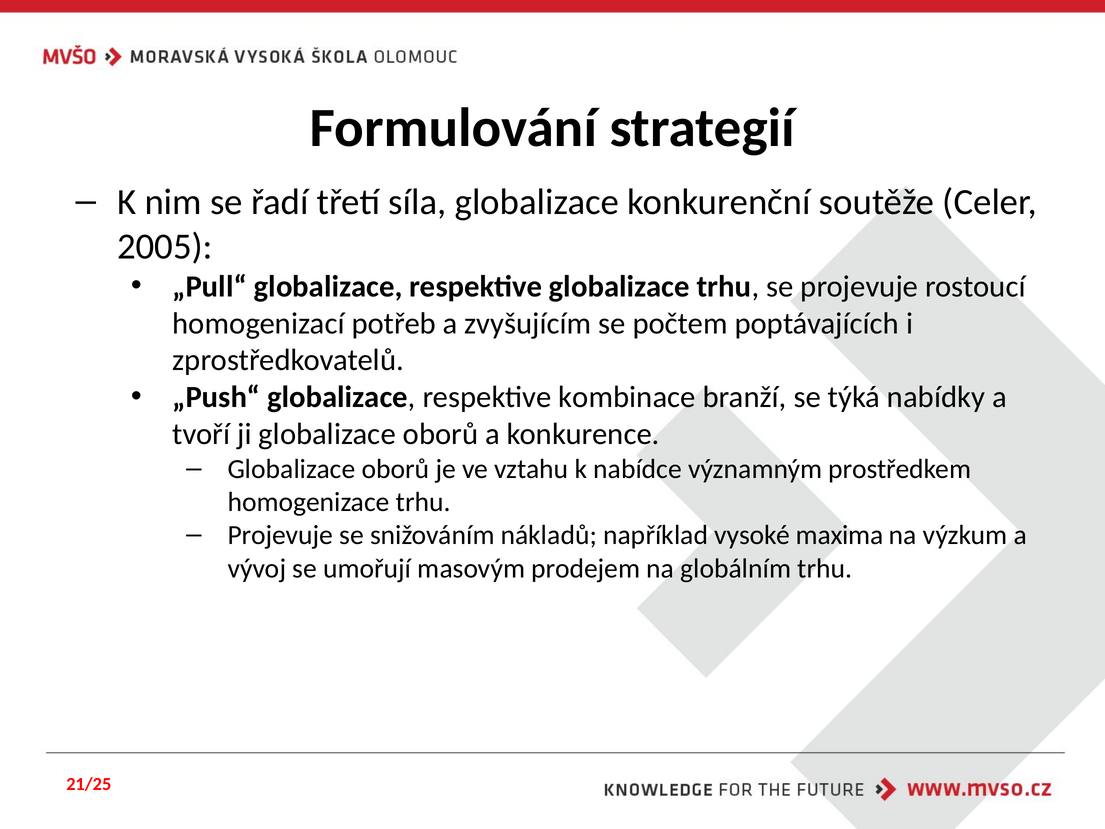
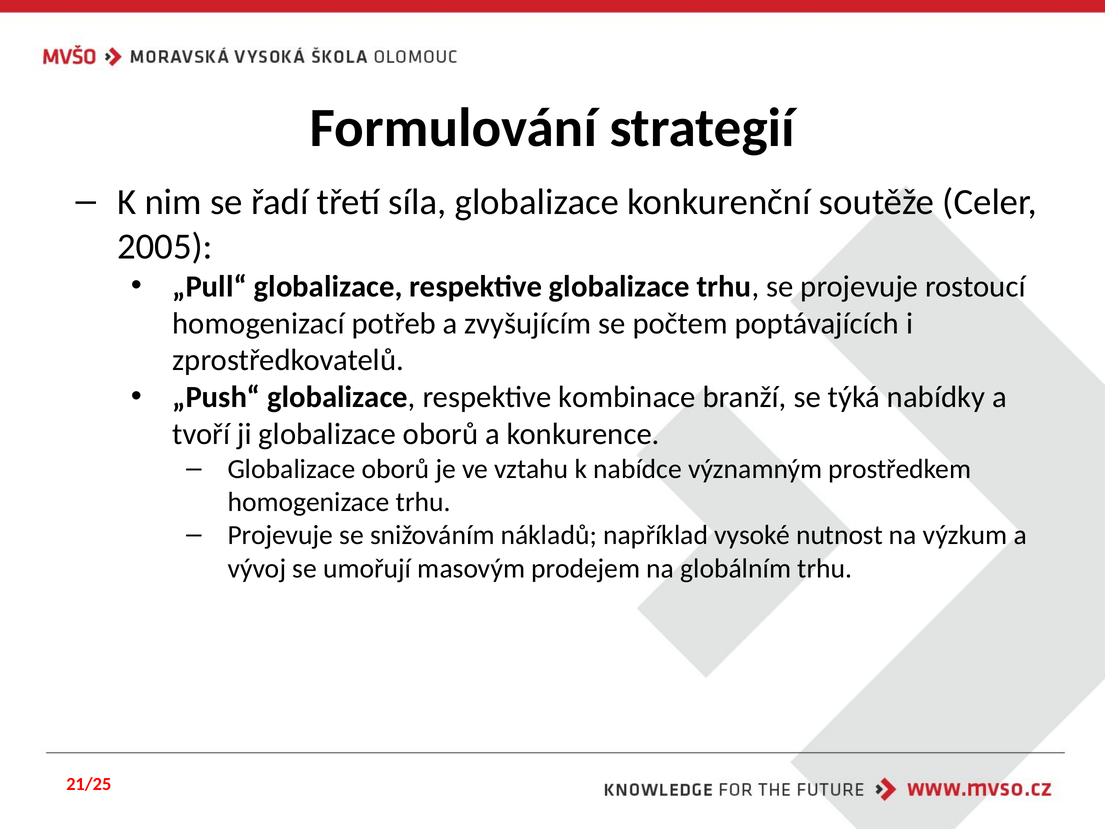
maxima: maxima -> nutnost (840, 535)
